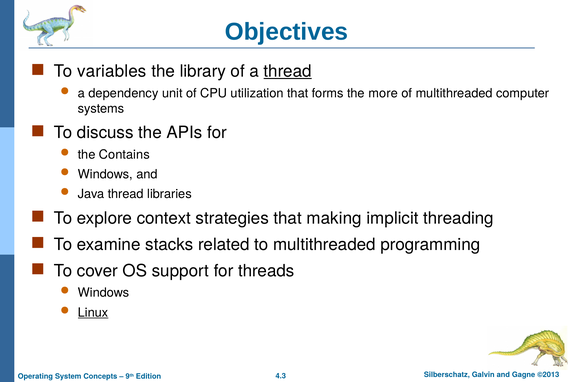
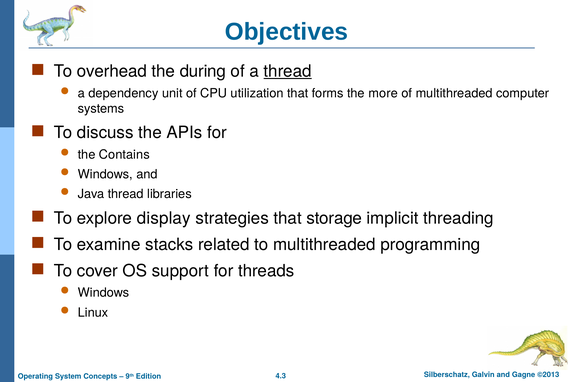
variables: variables -> overhead (112, 71)
library: library -> during (203, 71)
context: context -> display (164, 218)
making: making -> storage (334, 218)
Linux underline: present -> none (93, 312)
